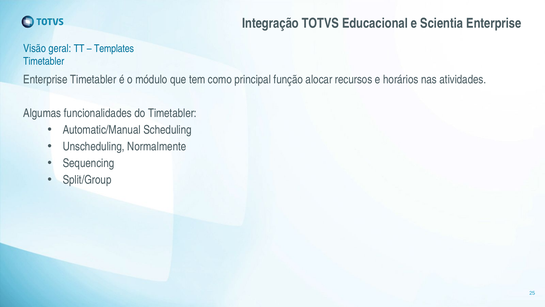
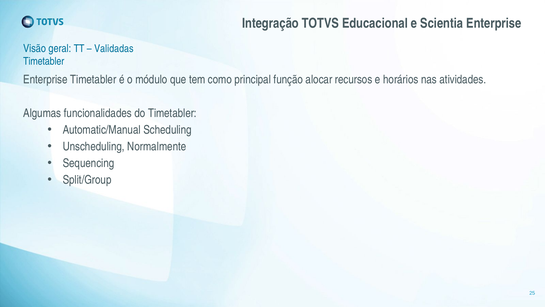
Templates: Templates -> Validadas (114, 48)
